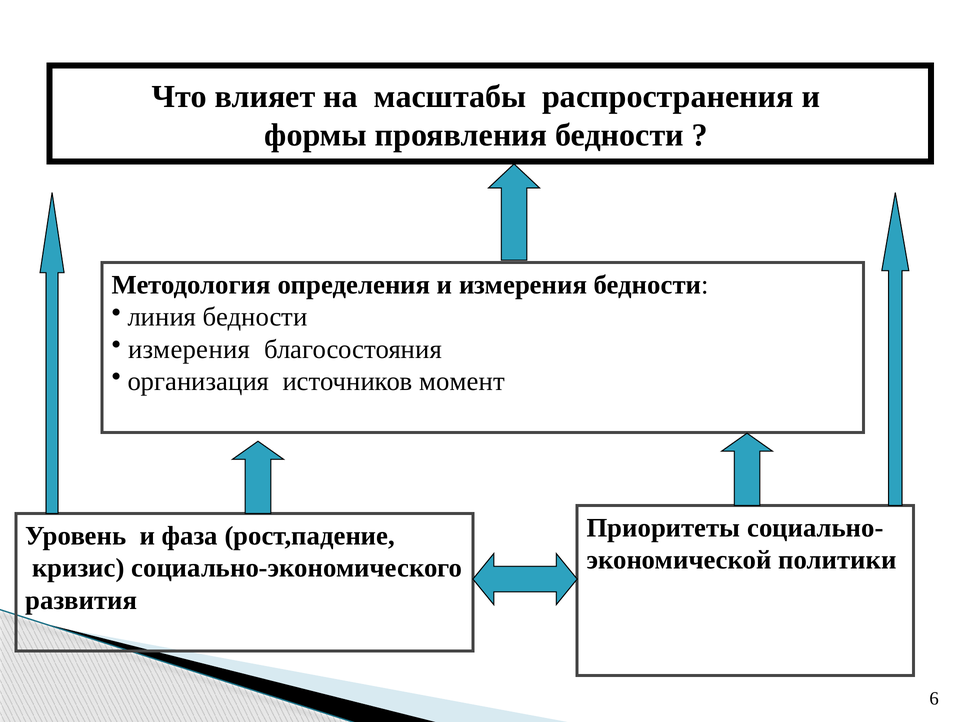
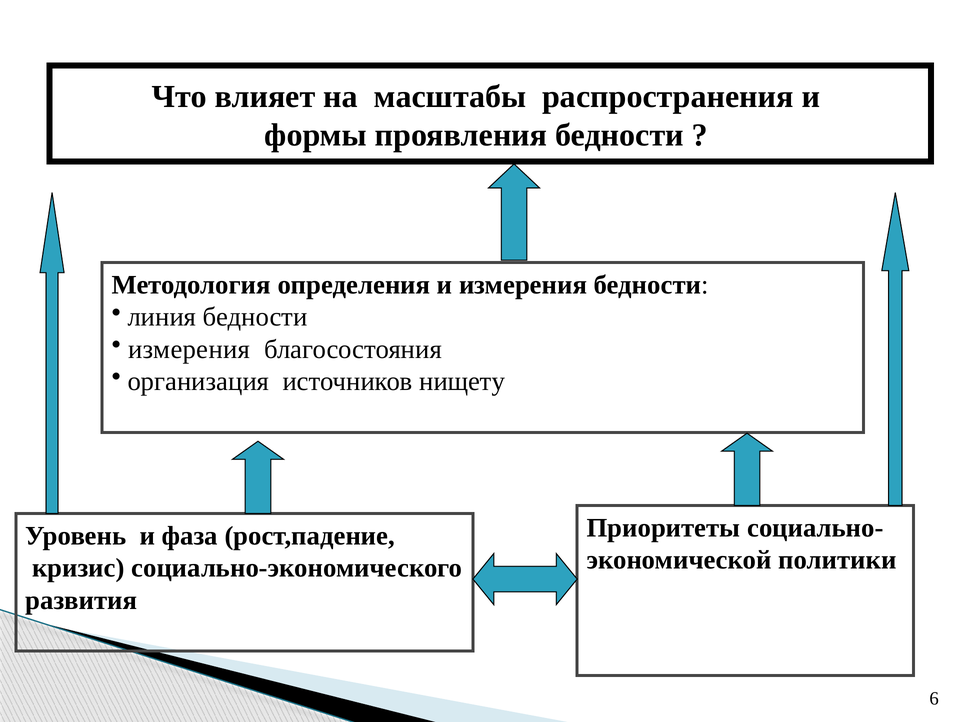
момент: момент -> нищету (462, 381)
